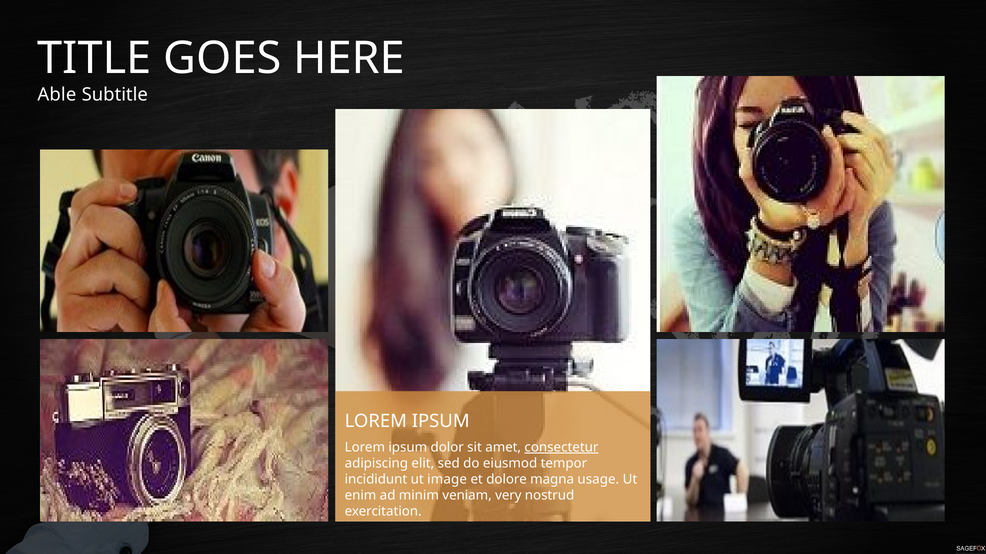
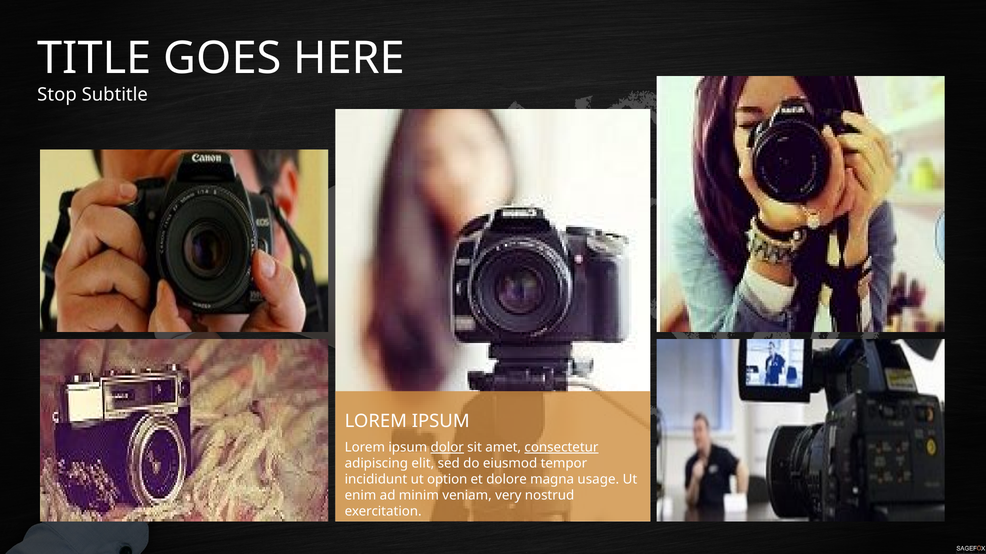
Able: Able -> Stop (57, 95)
dolor underline: none -> present (447, 448)
image: image -> option (447, 480)
